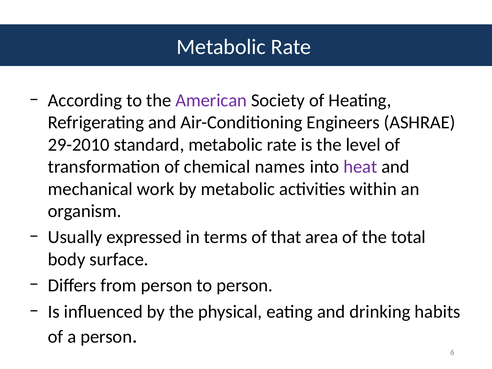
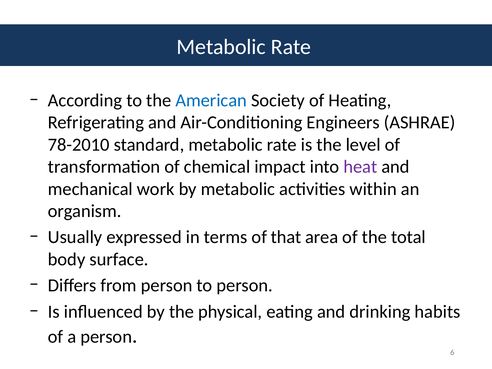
American colour: purple -> blue (211, 100)
29-2010: 29-2010 -> 78-2010 (79, 145)
names: names -> impact (280, 167)
